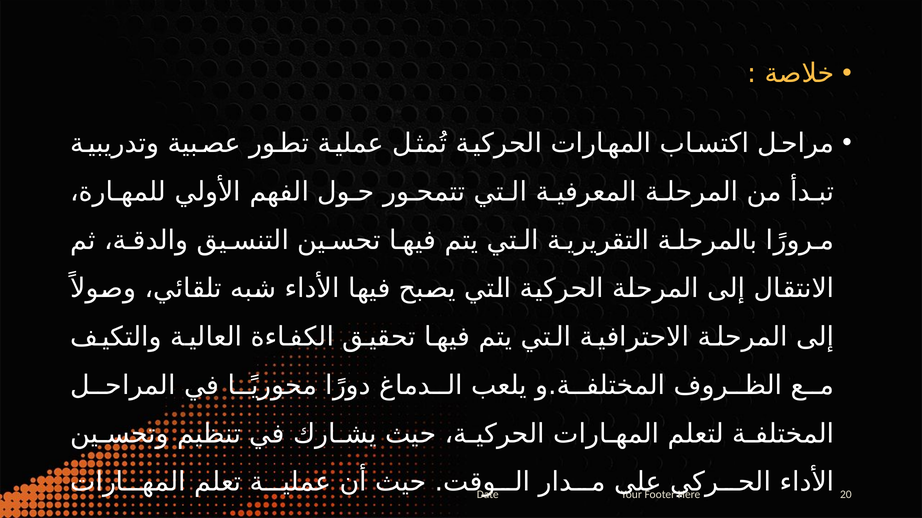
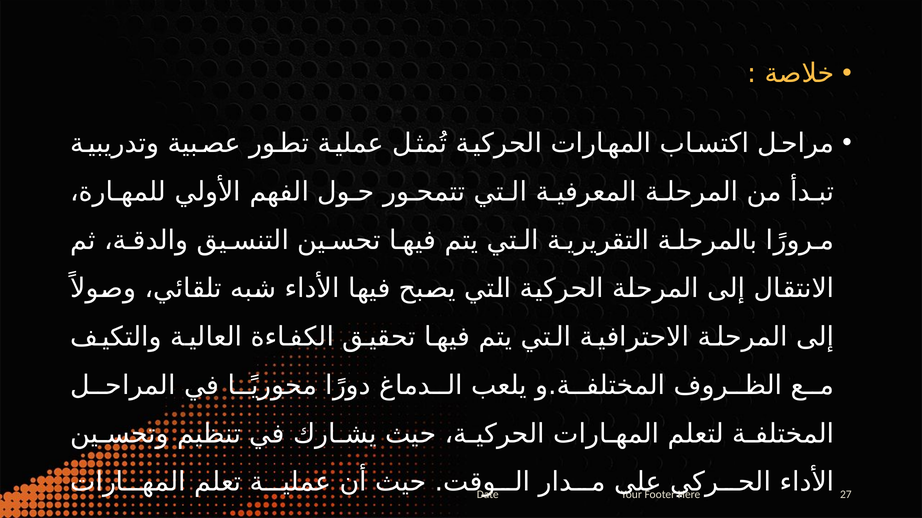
20: 20 -> 27 (846, 495)
